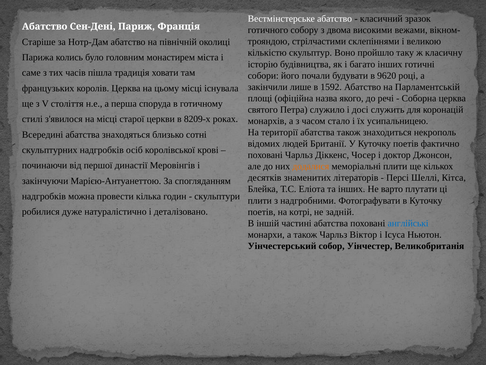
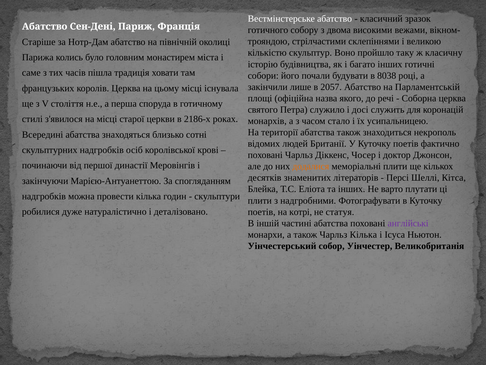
9620: 9620 -> 8038 (387, 75)
1592: 1592 -> 2057 (331, 87)
8209-х: 8209-х -> 2186-х (197, 119)
задній: задній -> статуя (340, 212)
англійські colour: blue -> purple (408, 223)
Чарльз Віктор: Віктор -> Кілька (363, 234)
